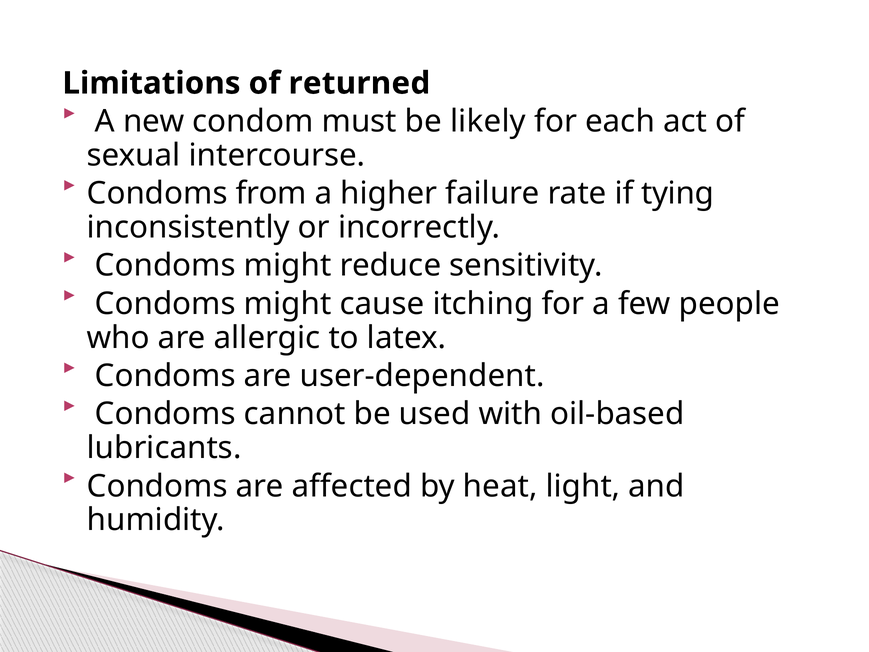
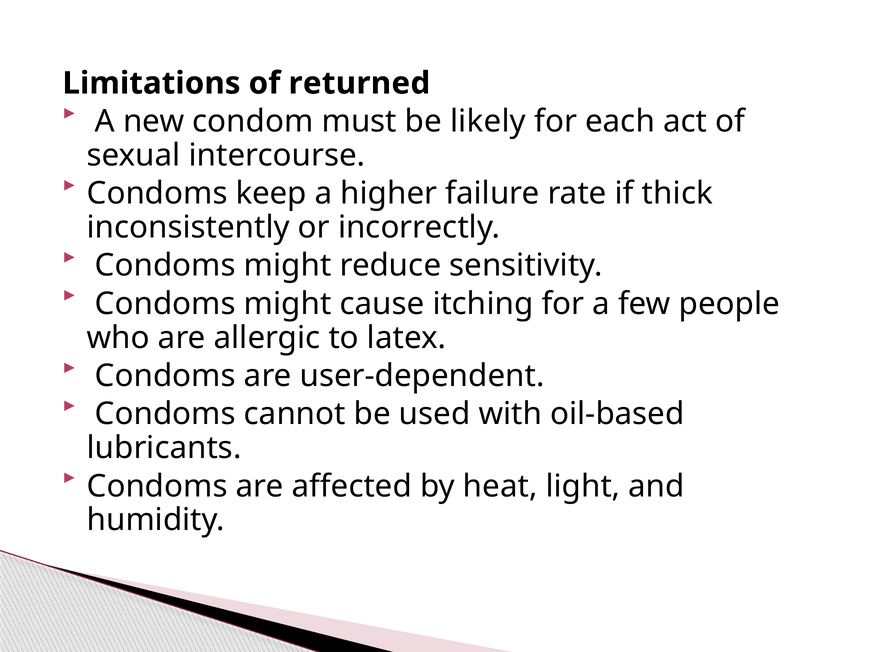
from: from -> keep (271, 193)
tying: tying -> thick (677, 193)
